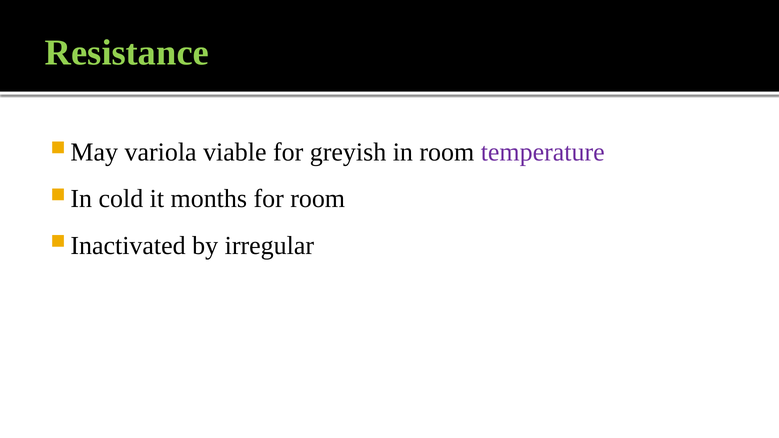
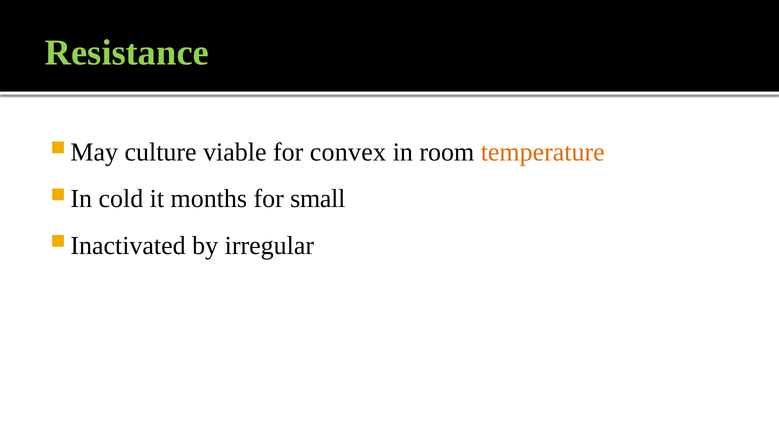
variola: variola -> culture (161, 152)
greyish: greyish -> convex (348, 152)
temperature colour: purple -> orange (543, 152)
for room: room -> small (318, 199)
